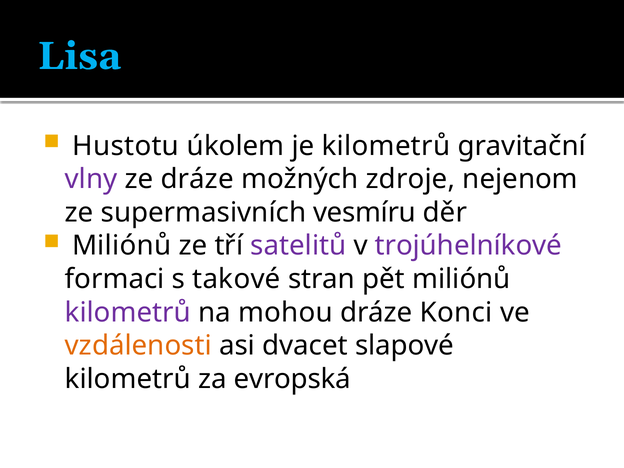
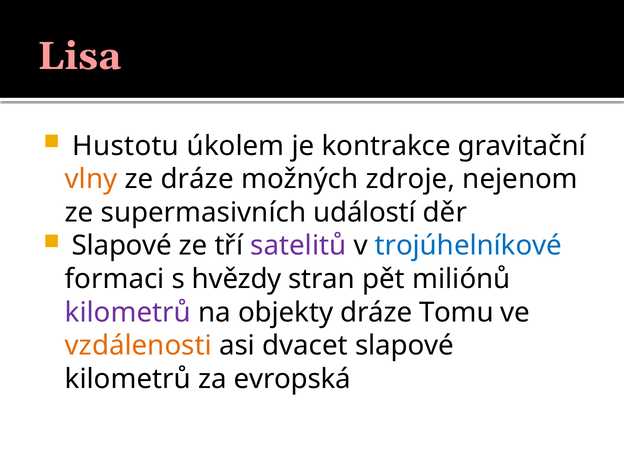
Lisa colour: light blue -> pink (79, 56)
je kilometrů: kilometrů -> kontrakce (386, 146)
vlny colour: purple -> orange (91, 179)
vesmíru: vesmíru -> událostí (365, 213)
Miliónů: Miliónů -> Slapové (122, 246)
trojúhelníkové colour: purple -> blue (468, 246)
takové: takové -> hvězdy (237, 279)
mohou: mohou -> objekty (286, 312)
Konci: Konci -> Tomu (456, 312)
